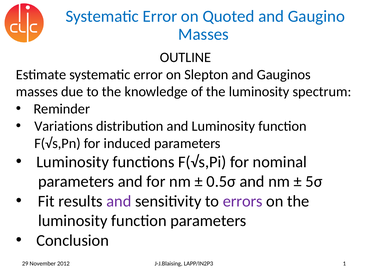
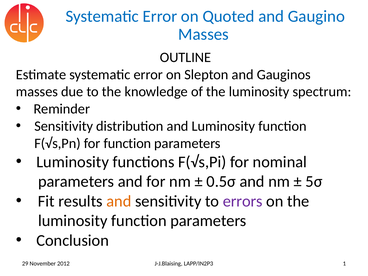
Variations: Variations -> Sensitivity (64, 126)
for induced: induced -> function (127, 143)
and colour: purple -> orange (119, 201)
